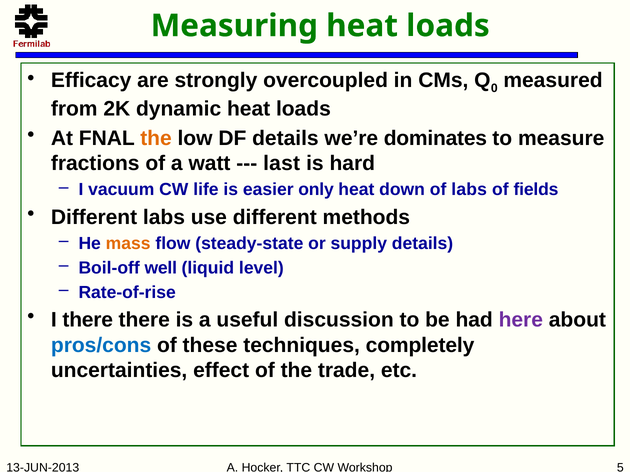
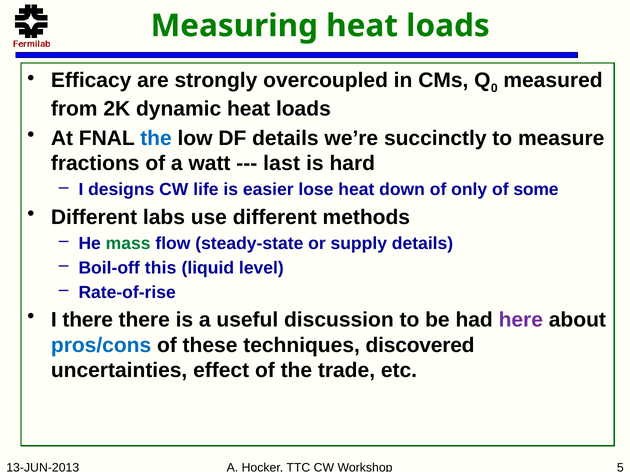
the colour: orange -> blue (156, 138)
dominates: dominates -> succinctly (435, 138)
vacuum: vacuum -> designs (121, 190)
only: only -> lose (316, 190)
of labs: labs -> only (469, 190)
fields: fields -> some (536, 190)
mass colour: orange -> green (128, 244)
well: well -> this (161, 268)
completely: completely -> discovered (420, 345)
